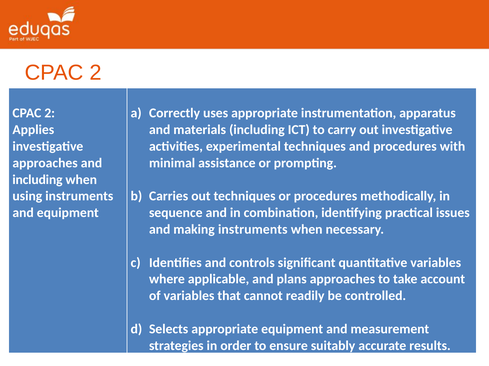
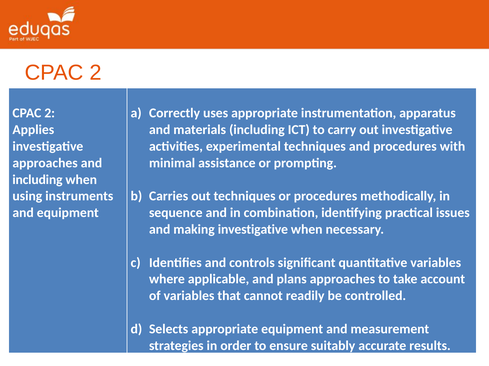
making instruments: instruments -> investigative (253, 230)
